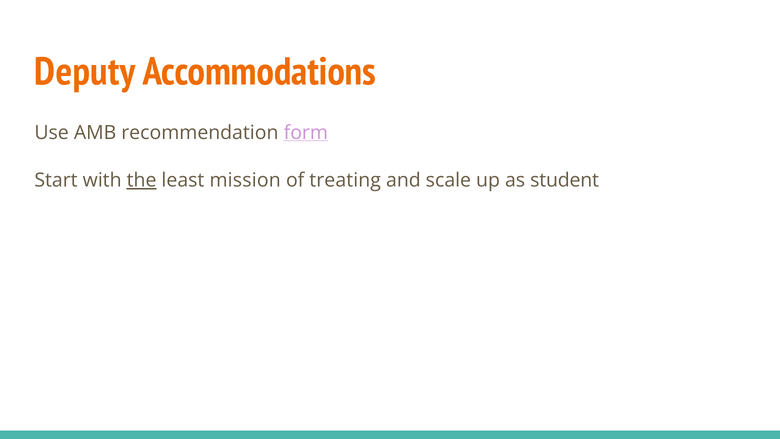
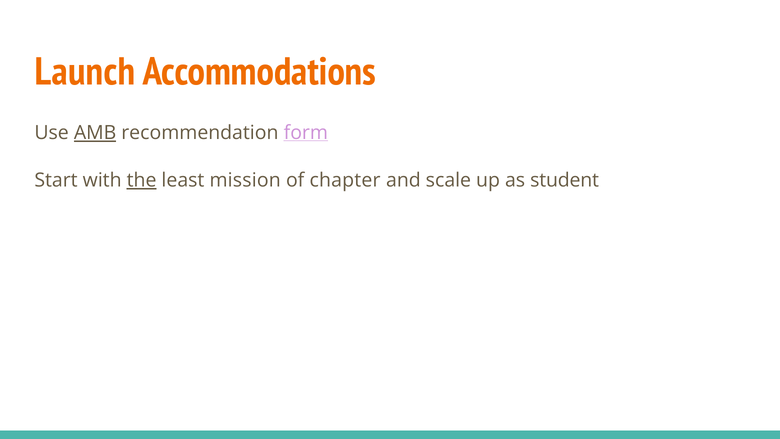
Deputy: Deputy -> Launch (85, 72)
AMB underline: none -> present (95, 133)
treating: treating -> chapter (345, 180)
